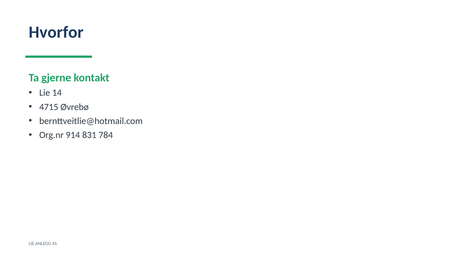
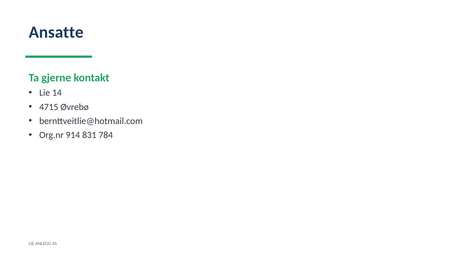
Hvorfor: Hvorfor -> Ansatte (56, 32)
